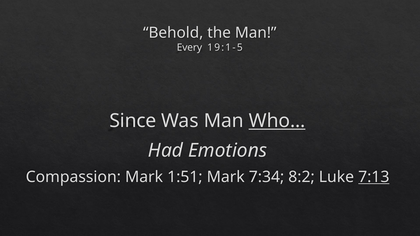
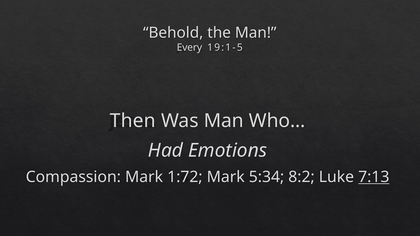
Since: Since -> Then (133, 121)
Who… underline: present -> none (277, 121)
1:51: 1:51 -> 1:72 (185, 177)
7:34: 7:34 -> 5:34 (267, 177)
